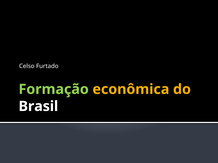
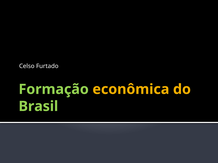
Brasil colour: white -> light green (38, 107)
